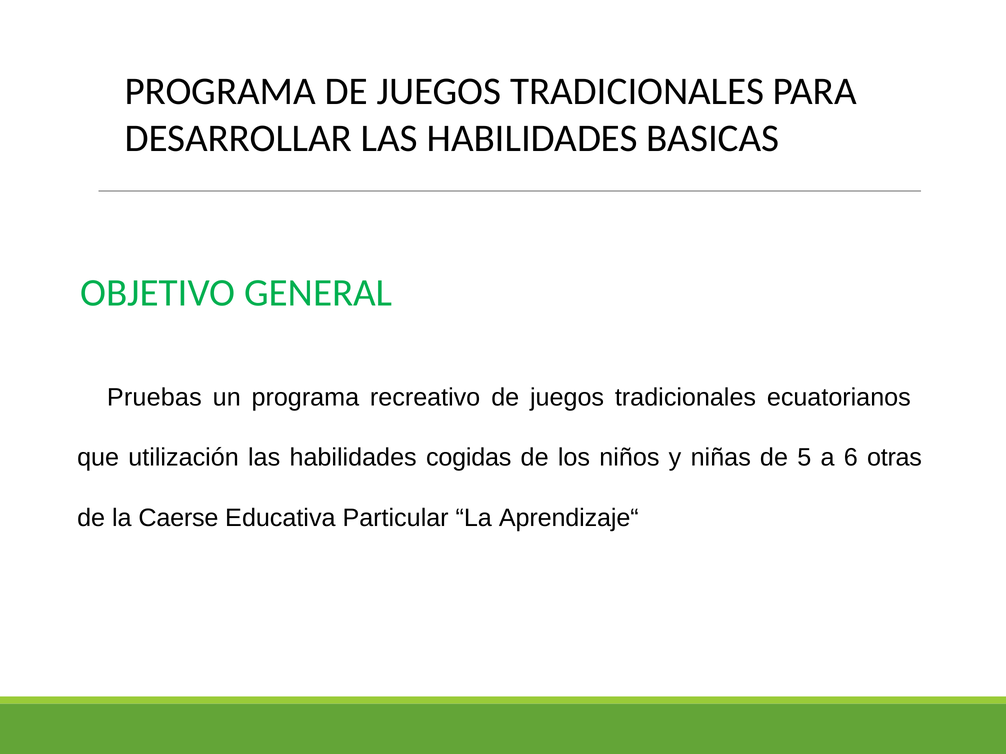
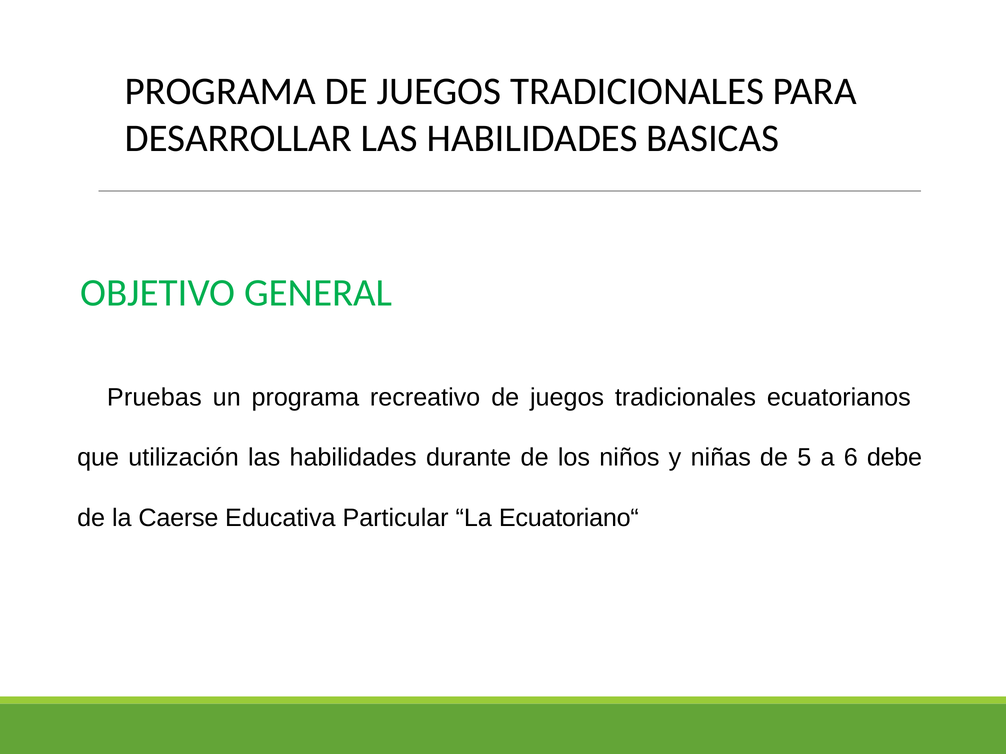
cogidas: cogidas -> durante (469, 458)
otras: otras -> debe (894, 458)
Aprendizaje“: Aprendizaje“ -> Ecuatoriano“ (569, 518)
